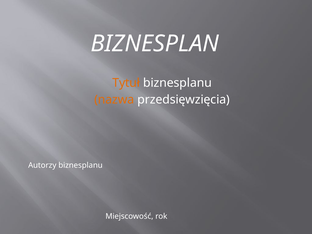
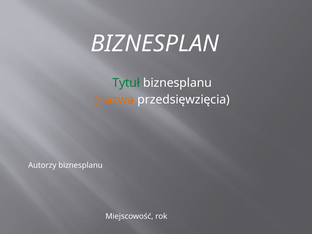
Tytuł colour: orange -> green (126, 83)
